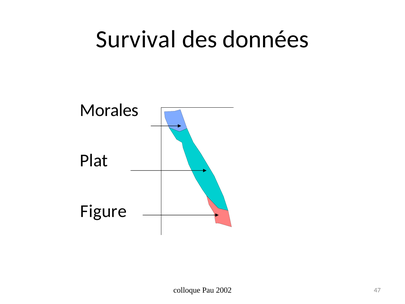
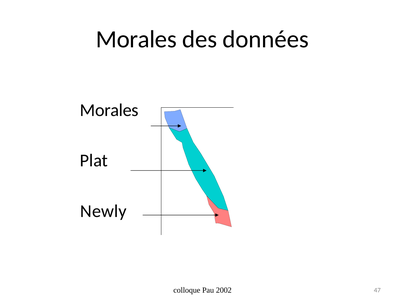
Survival: Survival -> Morales (136, 39)
Figure: Figure -> Newly (104, 211)
